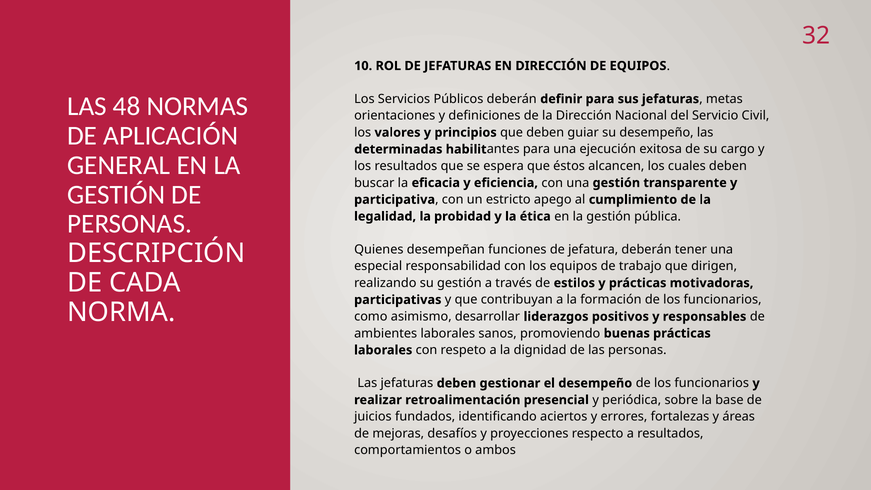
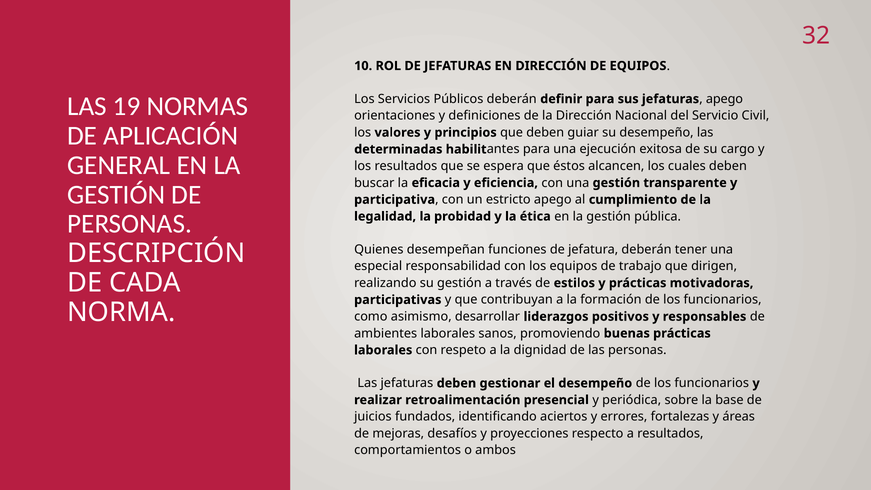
48: 48 -> 19 (127, 106)
jefaturas metas: metas -> apego (724, 99)
